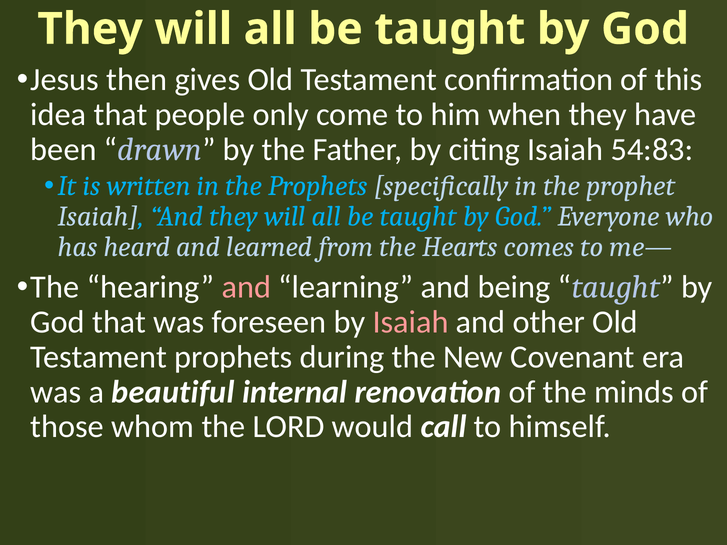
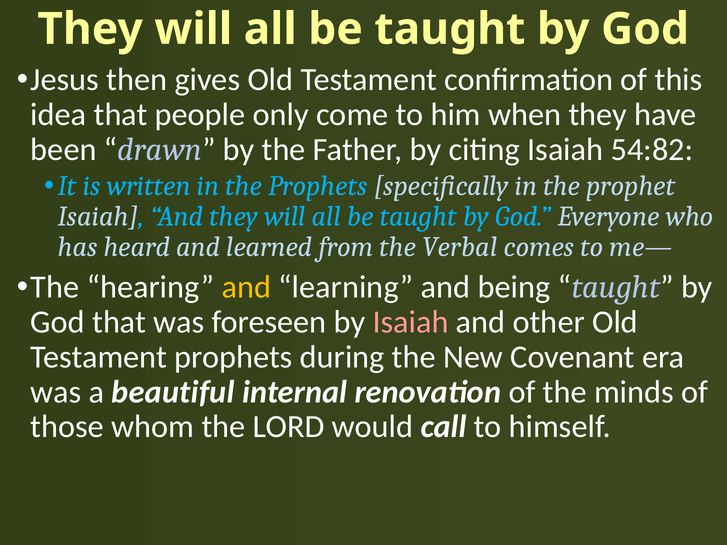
54:83: 54:83 -> 54:82 (652, 150)
Hearts: Hearts -> Verbal (460, 247)
and colour: pink -> yellow (246, 287)
